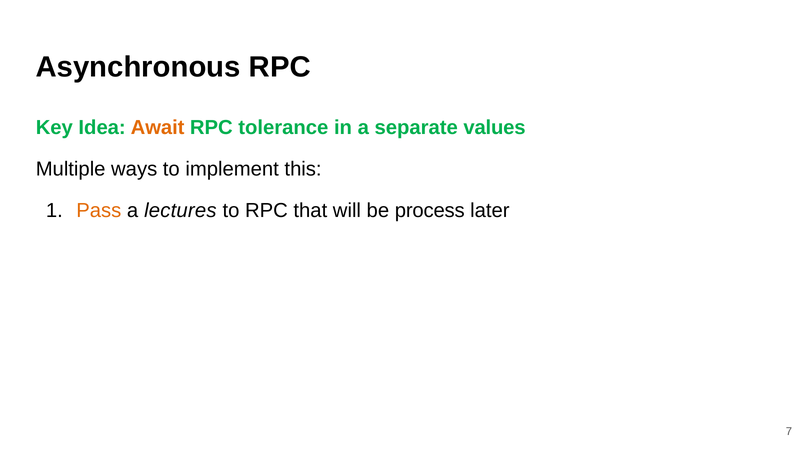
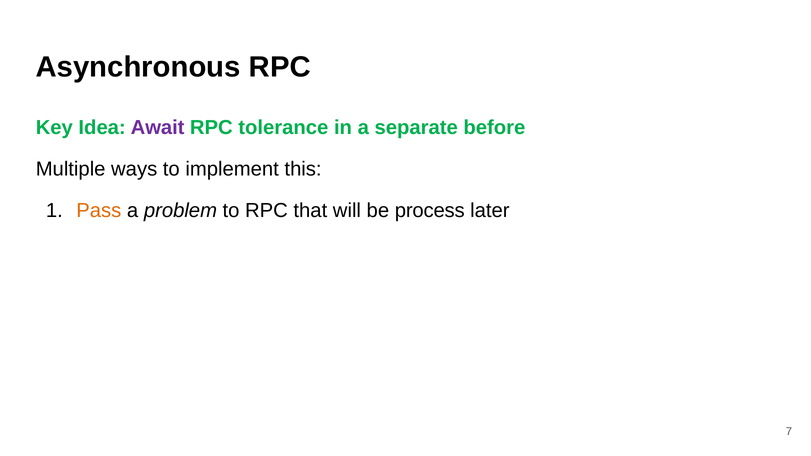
Await colour: orange -> purple (158, 128)
values: values -> before (494, 128)
lectures: lectures -> problem (180, 210)
